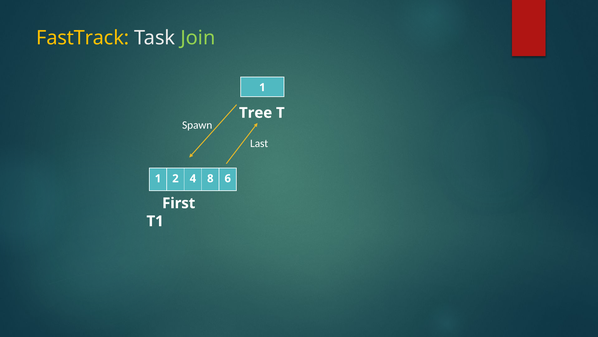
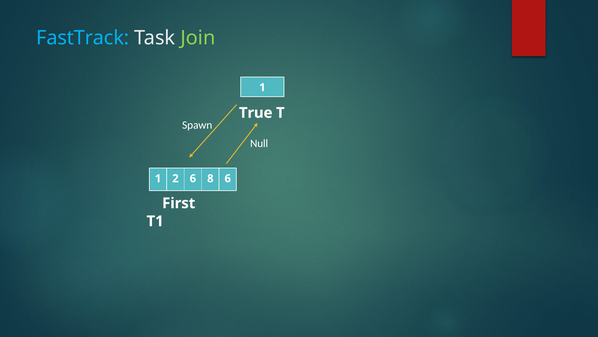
FastTrack colour: yellow -> light blue (83, 38)
Tree: Tree -> True (256, 113)
Last: Last -> Null (259, 143)
2 4: 4 -> 6 (193, 178)
